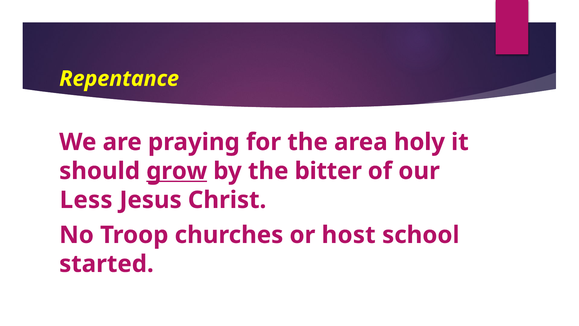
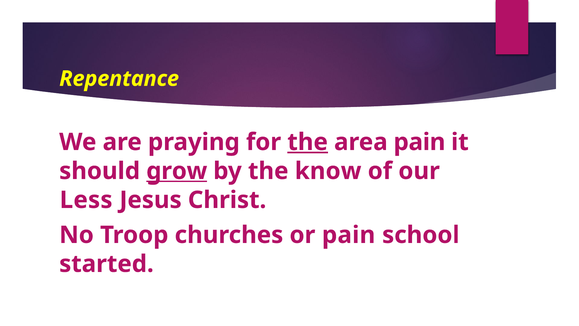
the underline: none -> present (308, 142)
area holy: holy -> pain (419, 142)
bitter: bitter -> know (328, 171)
or host: host -> pain (349, 235)
